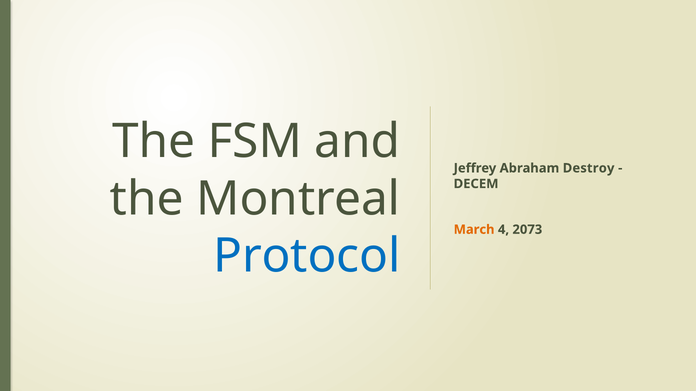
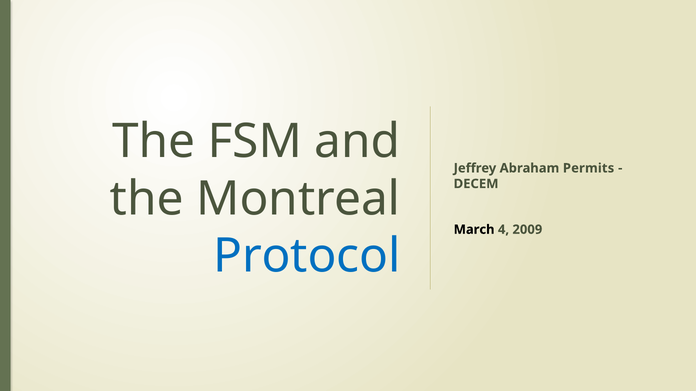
Destroy: Destroy -> Permits (589, 168)
March colour: orange -> black (474, 230)
2073: 2073 -> 2009 (527, 230)
